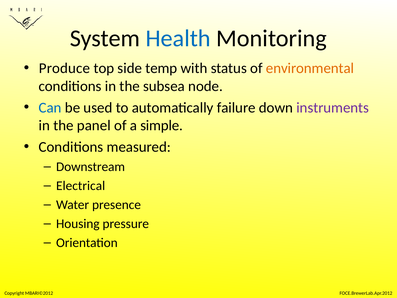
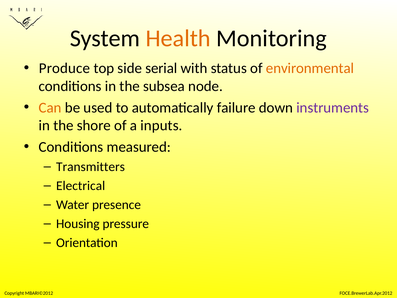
Health colour: blue -> orange (178, 38)
temp: temp -> serial (161, 68)
Can colour: blue -> orange (50, 107)
panel: panel -> shore (94, 125)
simple: simple -> inputs (161, 125)
Downstream: Downstream -> Transmitters (90, 167)
